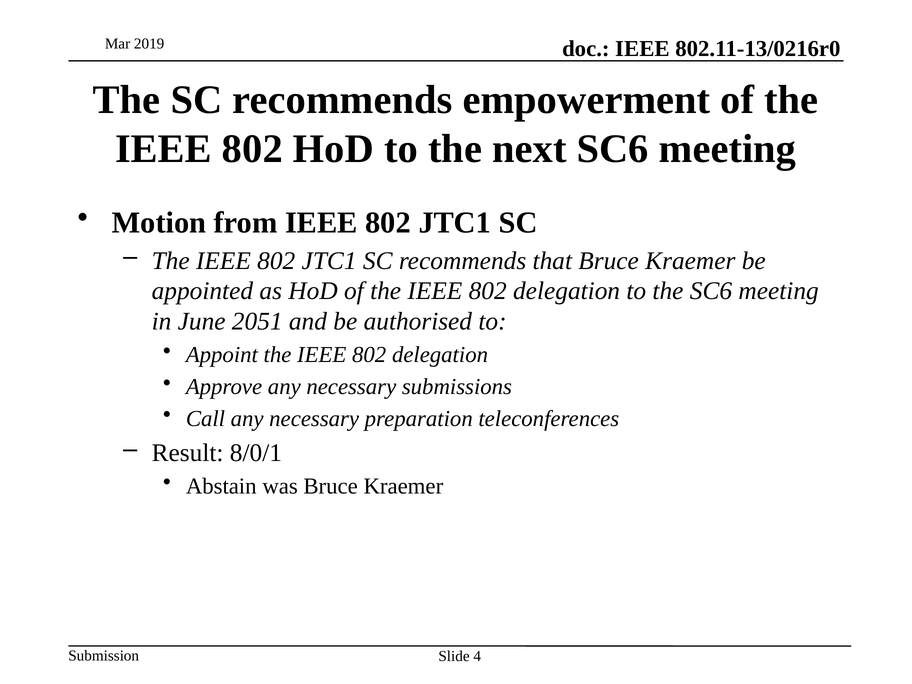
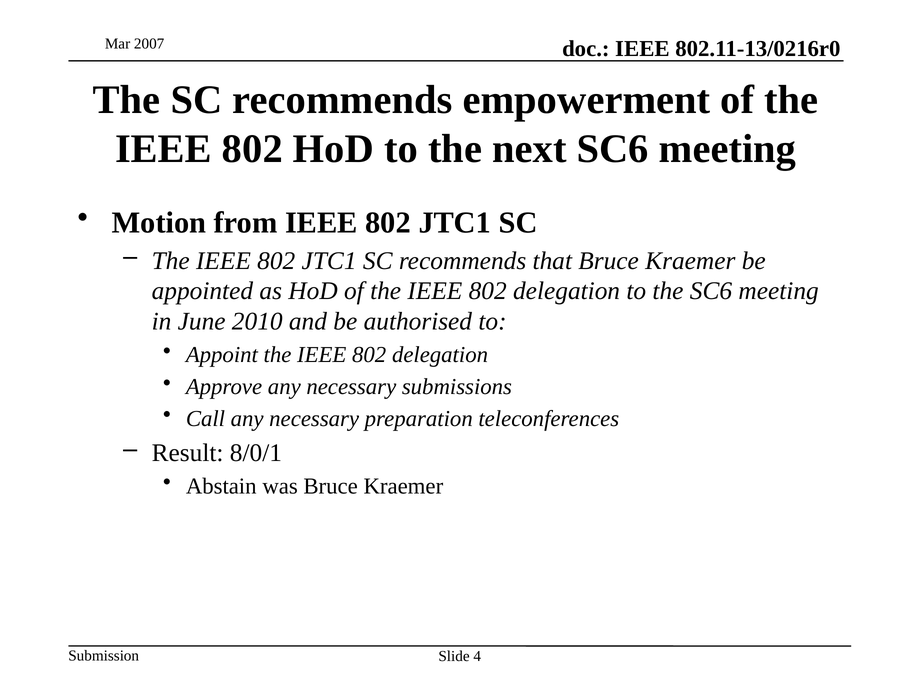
2019: 2019 -> 2007 (149, 44)
2051: 2051 -> 2010 (257, 322)
